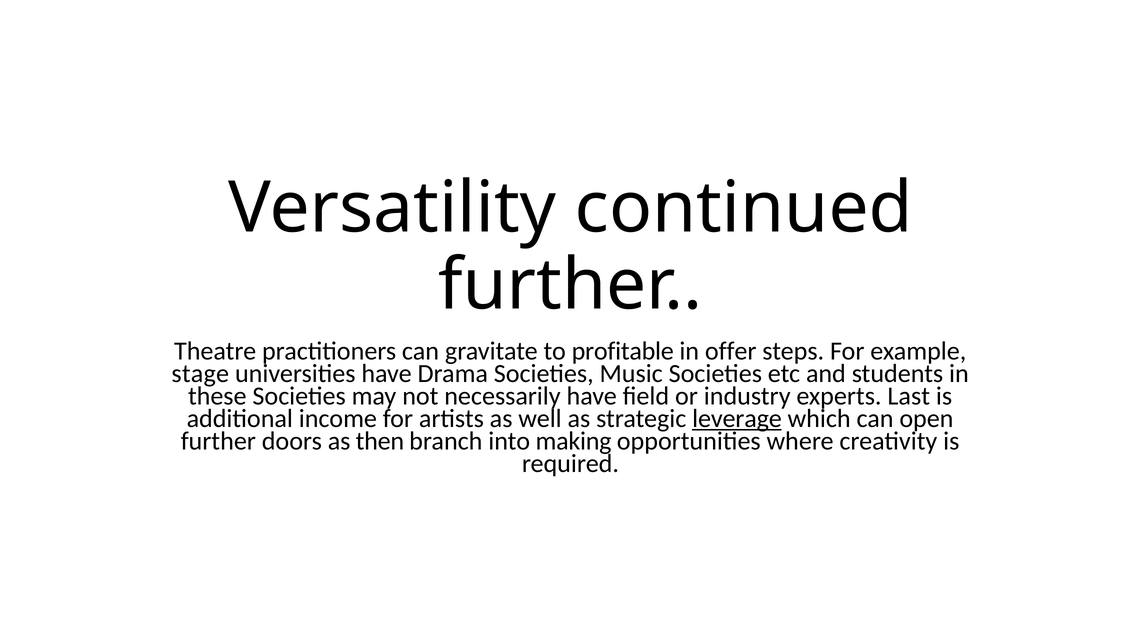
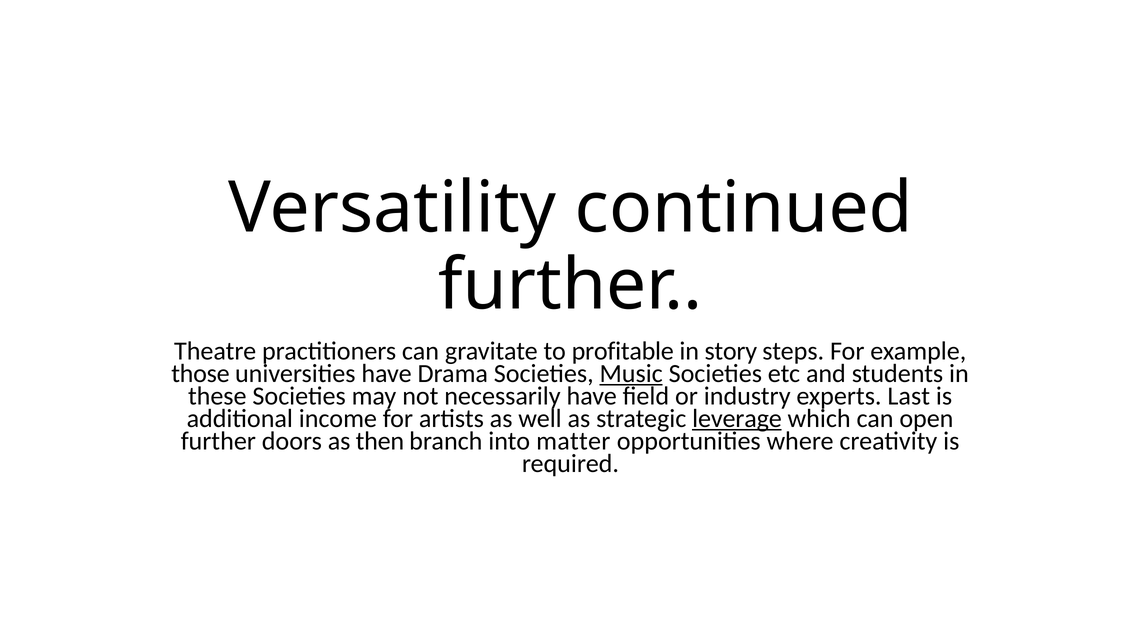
offer: offer -> story (731, 351)
stage: stage -> those (200, 373)
Music underline: none -> present (631, 373)
making: making -> matter (573, 441)
